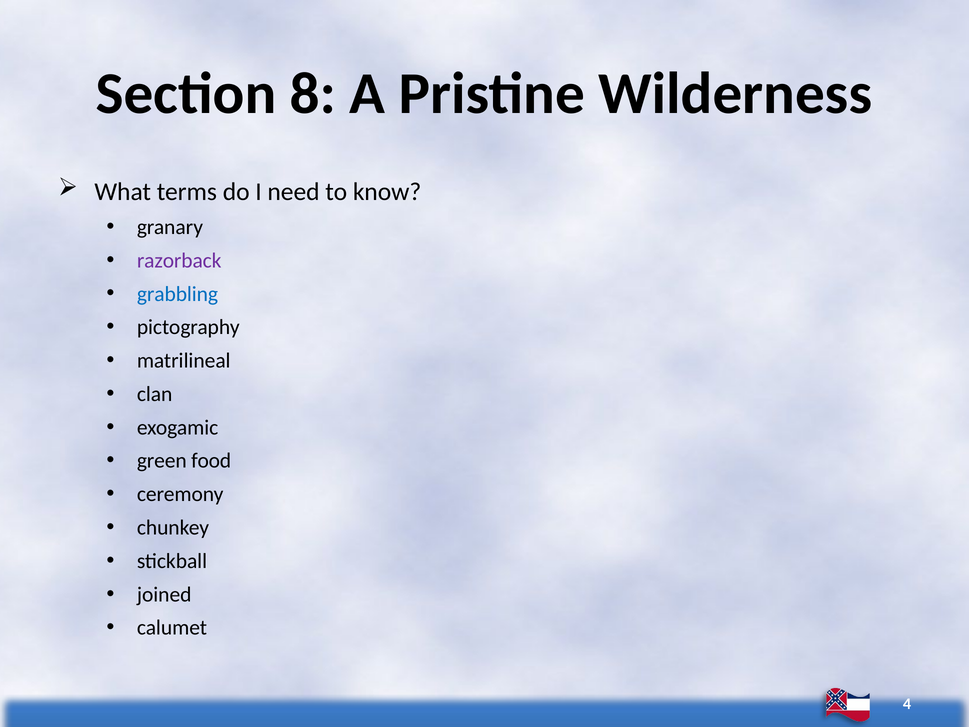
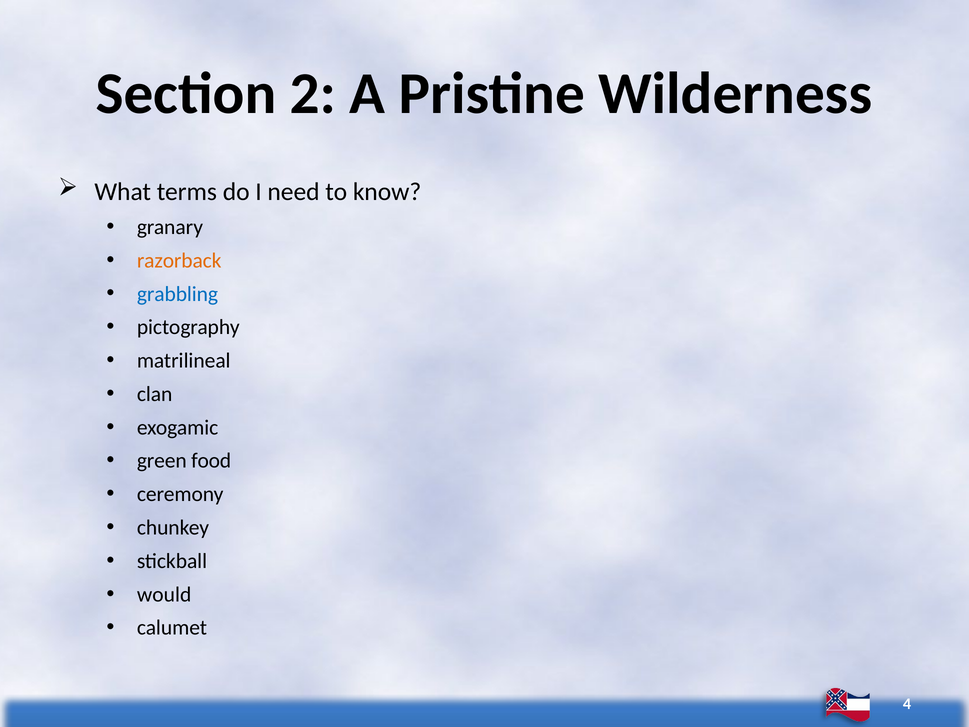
8: 8 -> 2 (313, 94)
razorback colour: purple -> orange (179, 260)
joined: joined -> would (164, 594)
